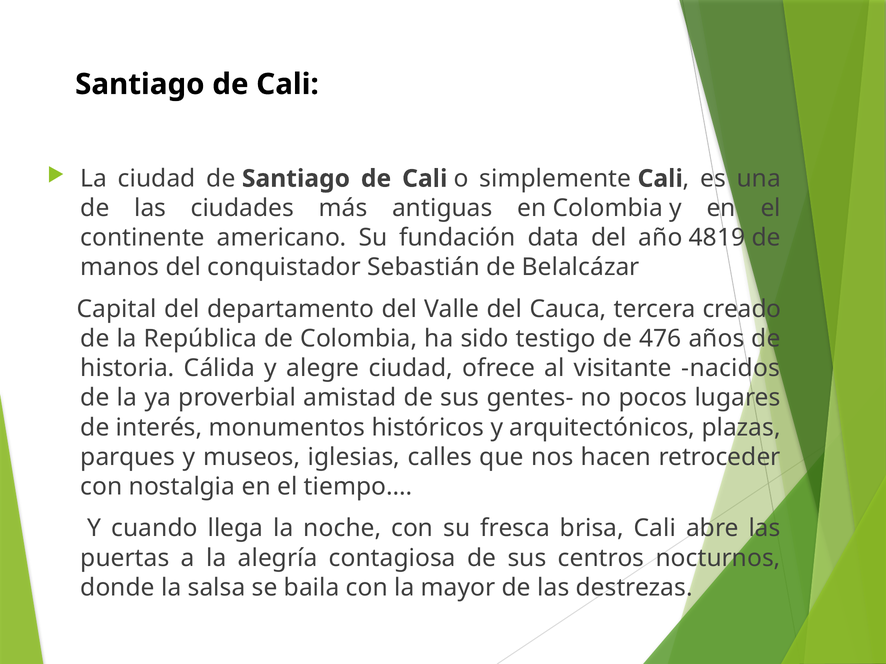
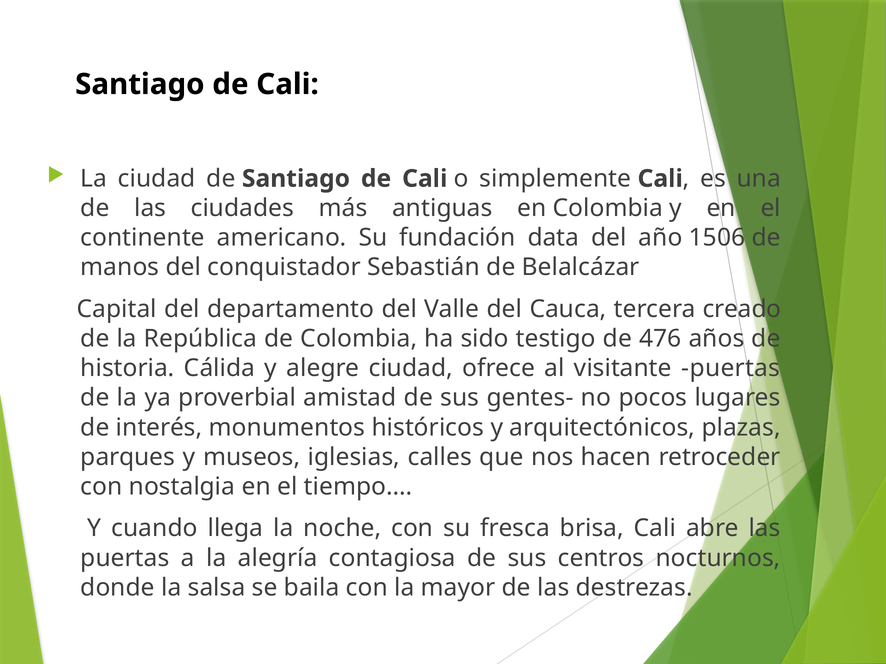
4819: 4819 -> 1506 (717, 238)
visitante nacidos: nacidos -> puertas (731, 369)
